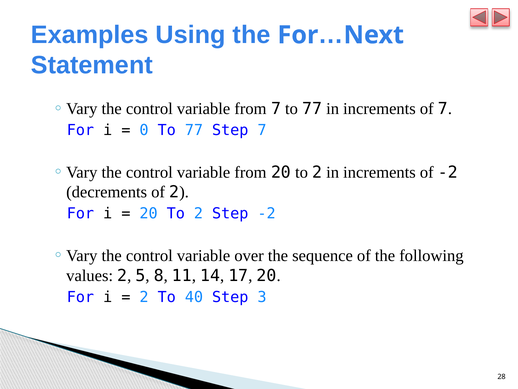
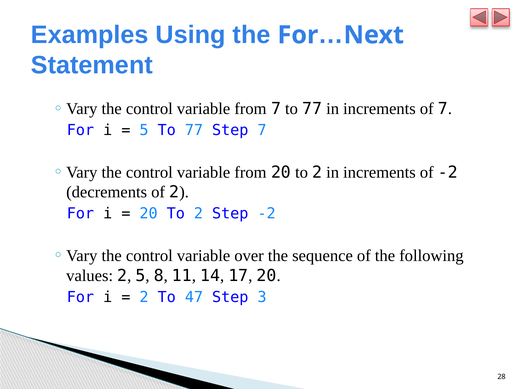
0: 0 -> 5 (144, 130)
40: 40 -> 47 (194, 297)
